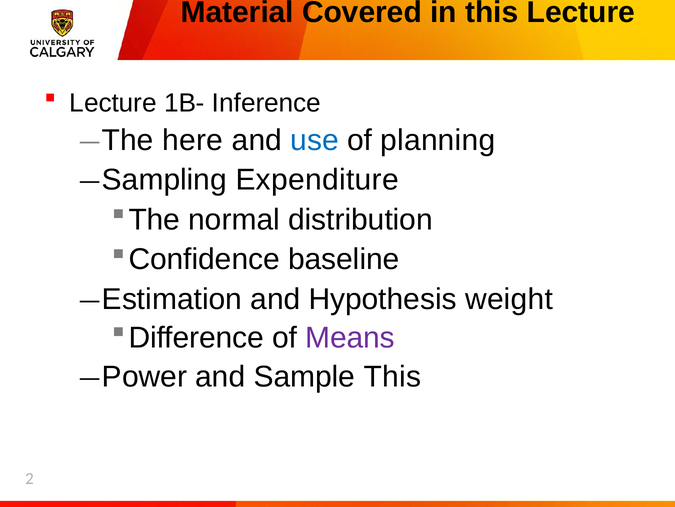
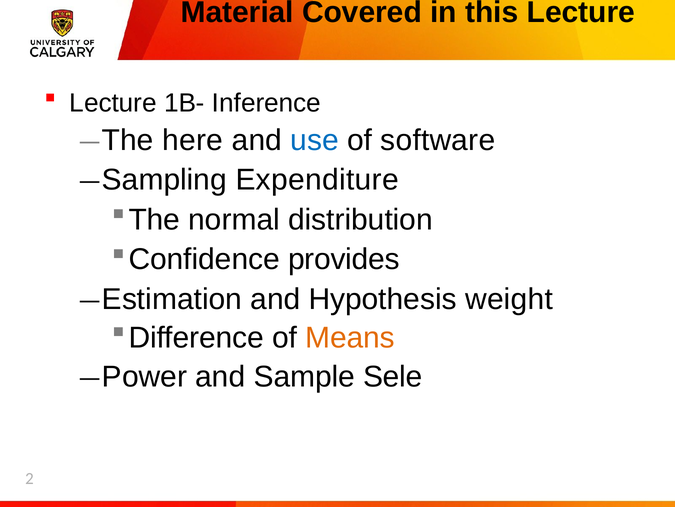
planning: planning -> software (438, 140)
baseline: baseline -> provides (344, 259)
Means colour: purple -> orange (350, 337)
Sample This: This -> Sele (393, 376)
